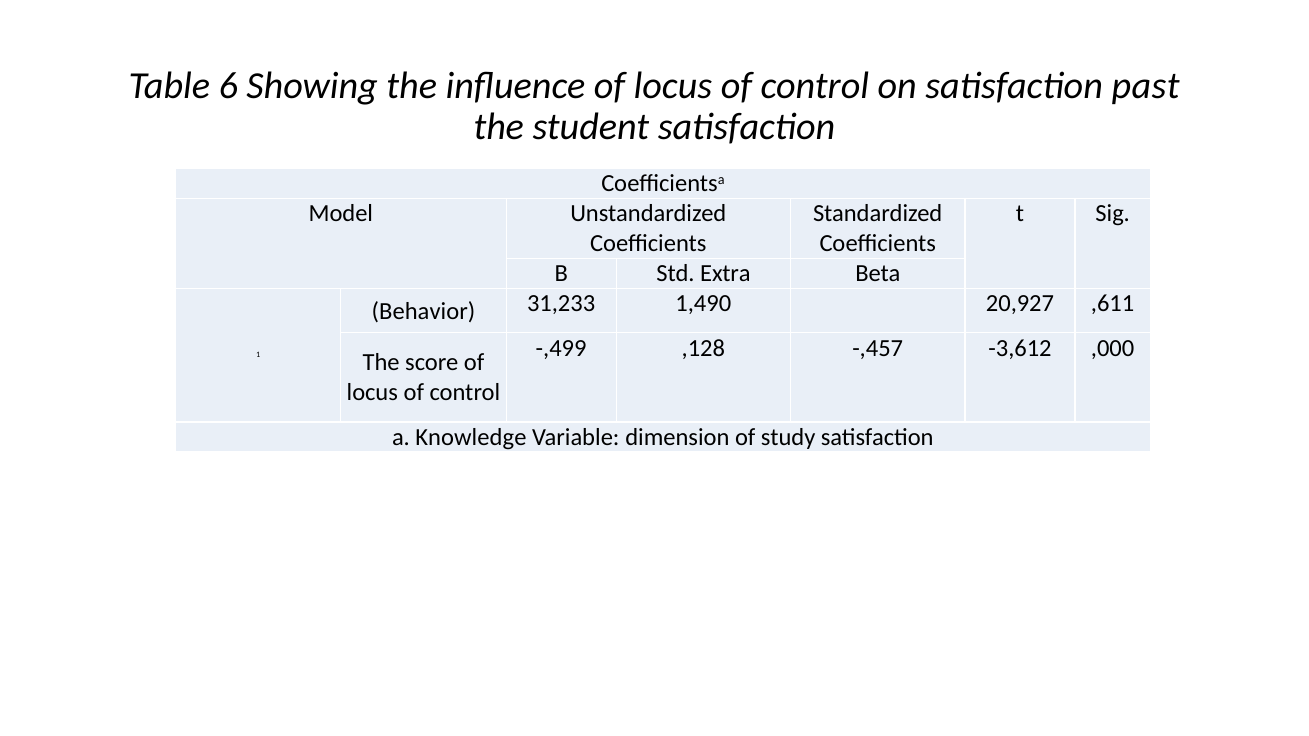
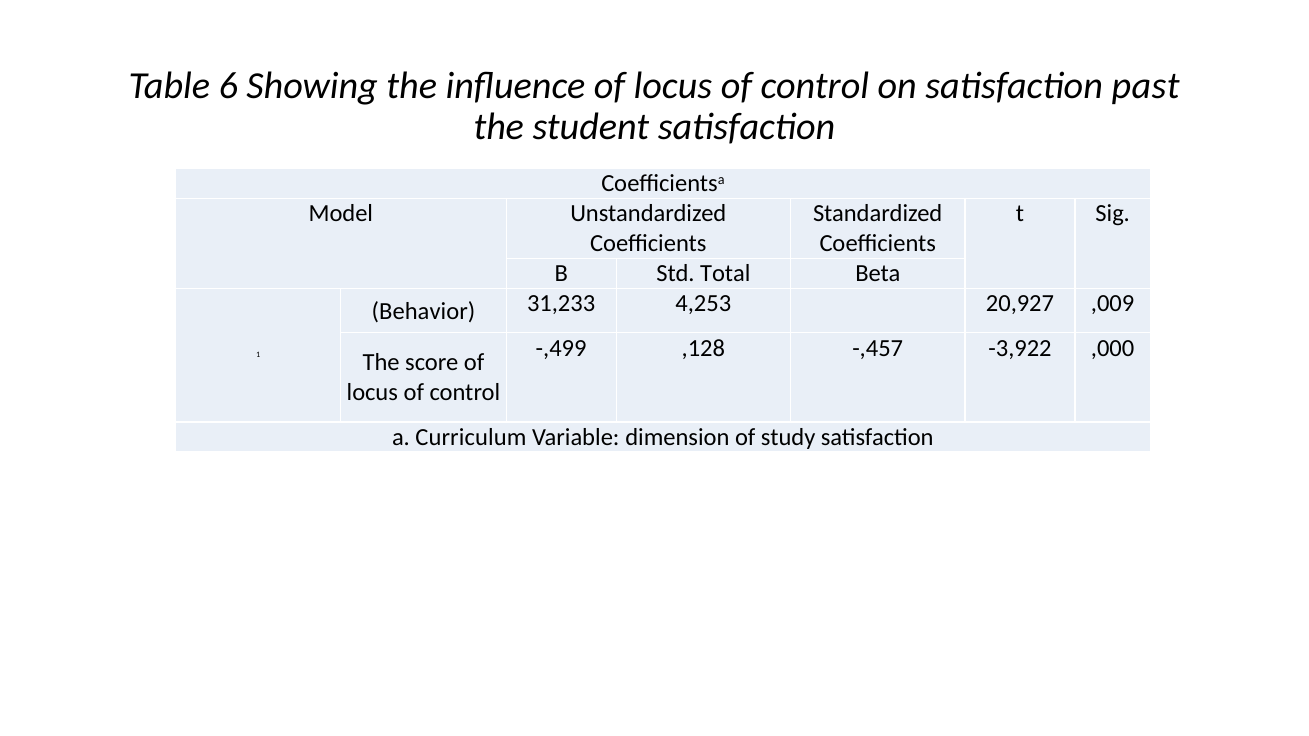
Extra: Extra -> Total (725, 274)
1,490: 1,490 -> 4,253 (703, 304)
,611: ,611 -> ,009 (1113, 304)
-3,612: -3,612 -> -3,922 (1020, 348)
Knowledge: Knowledge -> Curriculum (471, 437)
